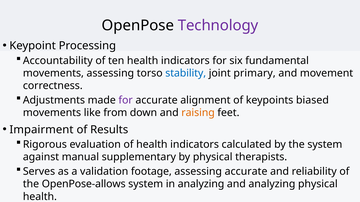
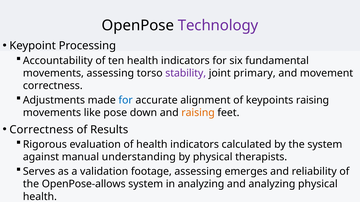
stability colour: blue -> purple (186, 73)
for colour: purple -> blue (126, 100)
keypoints biased: biased -> raising (313, 100)
from: from -> pose (115, 113)
Impairment: Impairment -> Correctness (41, 130)
supplementary: supplementary -> understanding (139, 157)
assessing accurate: accurate -> emerges (246, 172)
